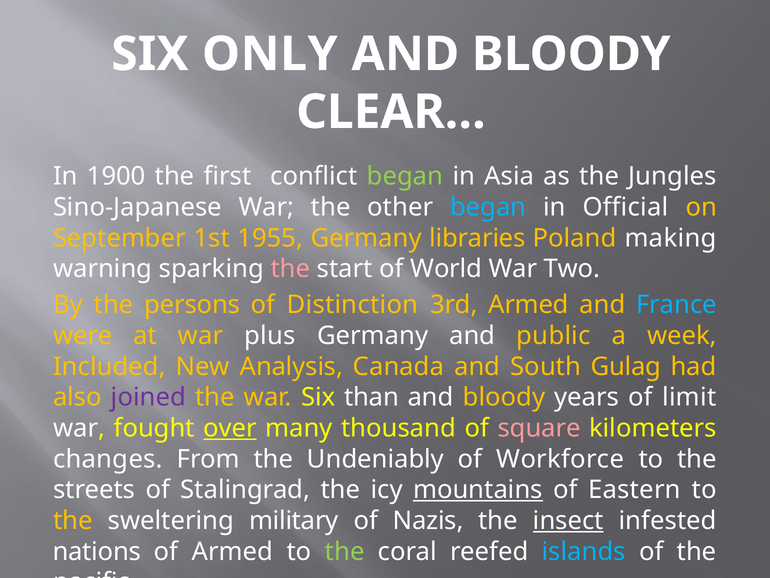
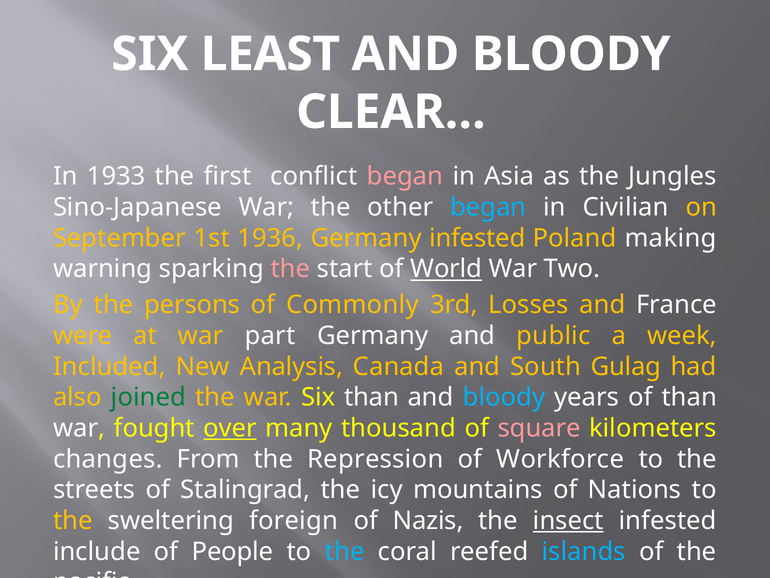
ONLY: ONLY -> LEAST (270, 54)
1900: 1900 -> 1933 (116, 176)
began colour: light green -> pink (405, 176)
Official: Official -> Civilian (626, 207)
1955: 1955 -> 1936 (270, 238)
Germany libraries: libraries -> infested (477, 238)
World underline: none -> present (446, 269)
Distinction: Distinction -> Commonly (352, 305)
3rd Armed: Armed -> Losses (528, 305)
France colour: light blue -> white (677, 305)
plus: plus -> part (270, 335)
joined colour: purple -> green (148, 397)
bloody colour: yellow -> light blue (504, 397)
of limit: limit -> than (689, 397)
Undeniably: Undeniably -> Repression (375, 459)
mountains underline: present -> none (478, 489)
Eastern: Eastern -> Nations (635, 489)
military: military -> foreign (294, 520)
nations: nations -> include (97, 551)
of Armed: Armed -> People (233, 551)
the colour: light green -> light blue (345, 551)
